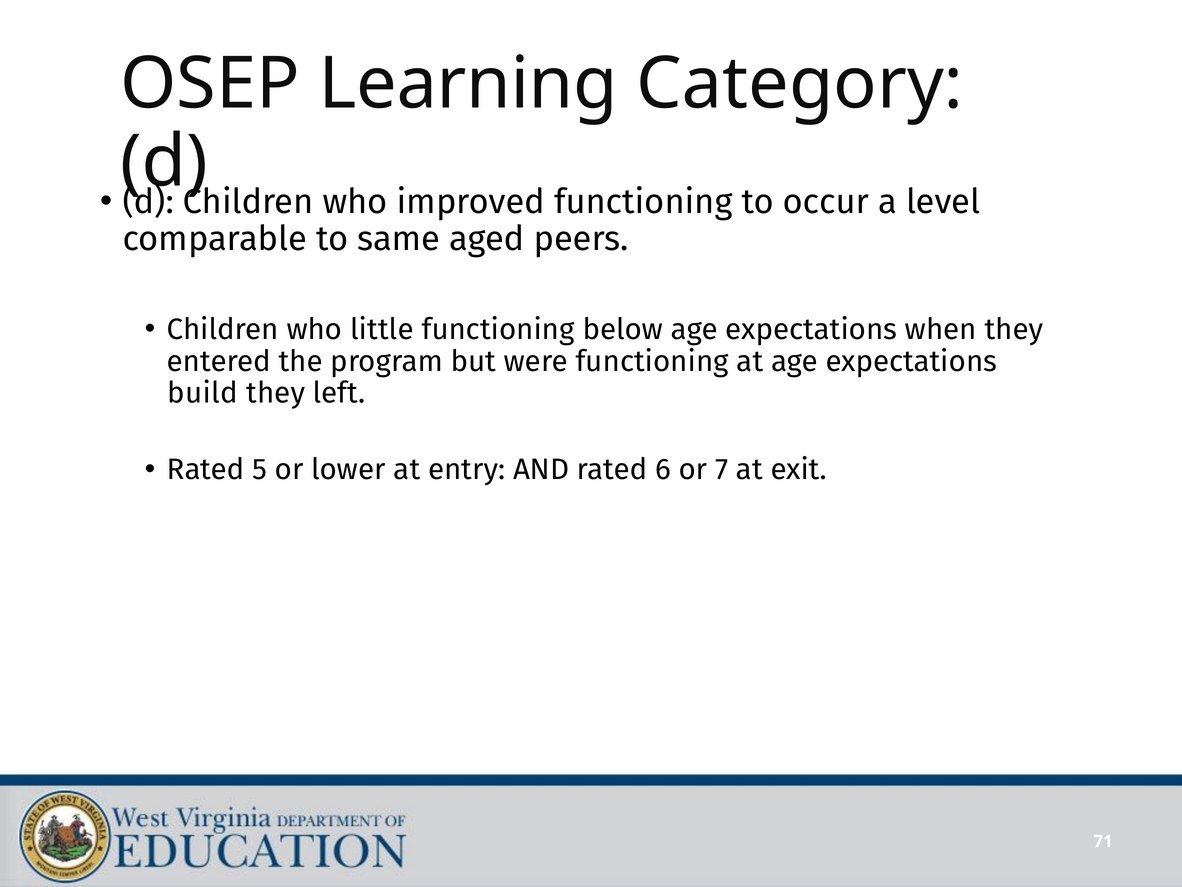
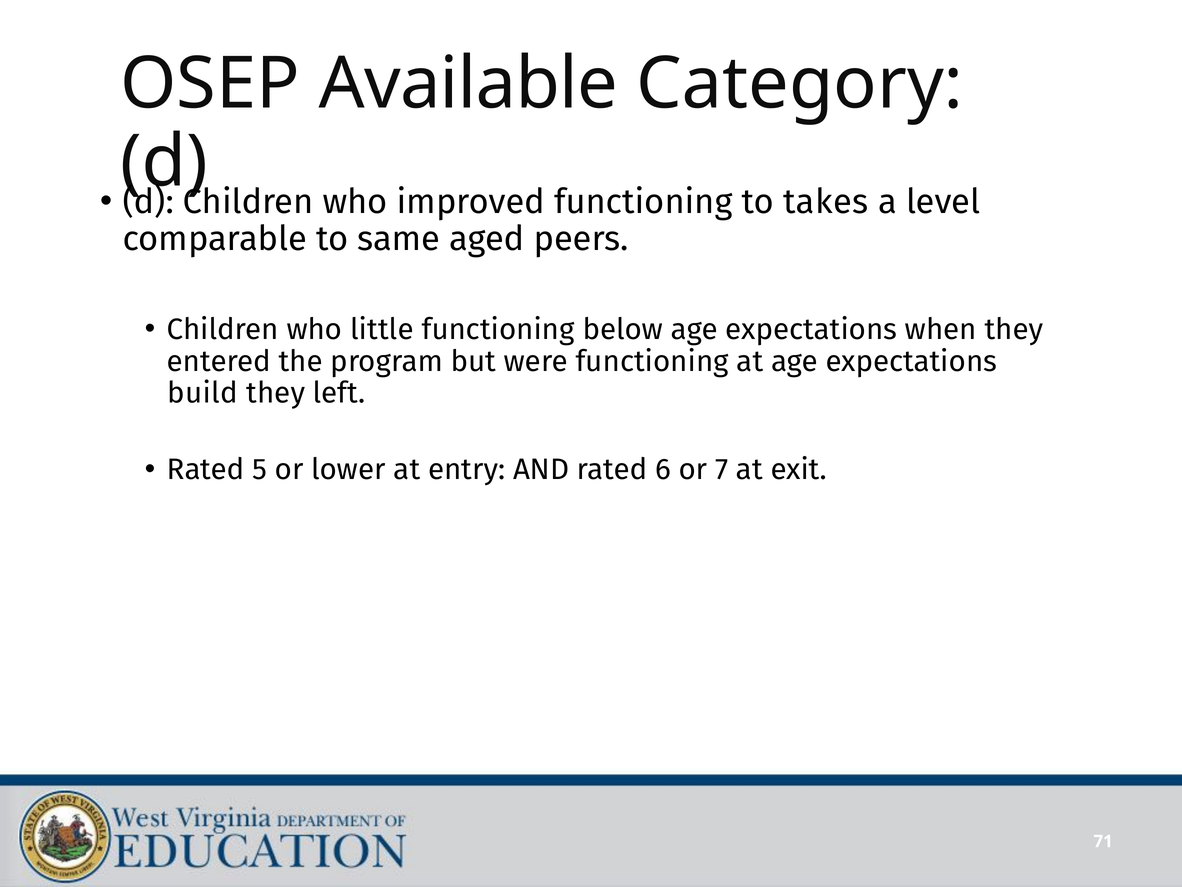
Learning: Learning -> Available (468, 84)
occur: occur -> takes (826, 202)
